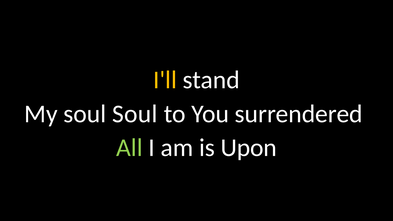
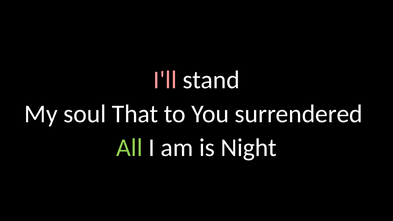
I'll colour: yellow -> pink (165, 80)
soul Soul: Soul -> That (135, 114)
Upon: Upon -> Night (249, 148)
